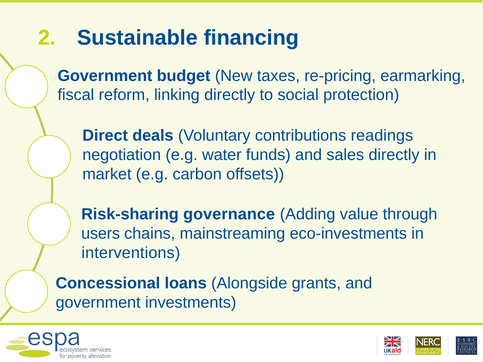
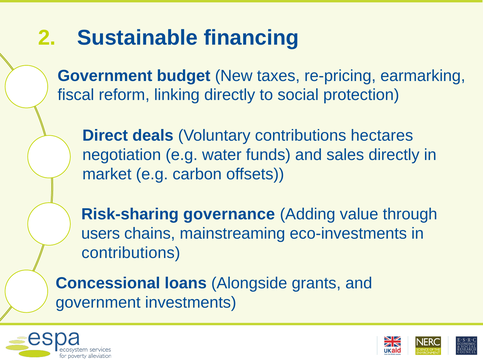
readings: readings -> hectares (382, 136)
interventions: interventions -> contributions (131, 253)
